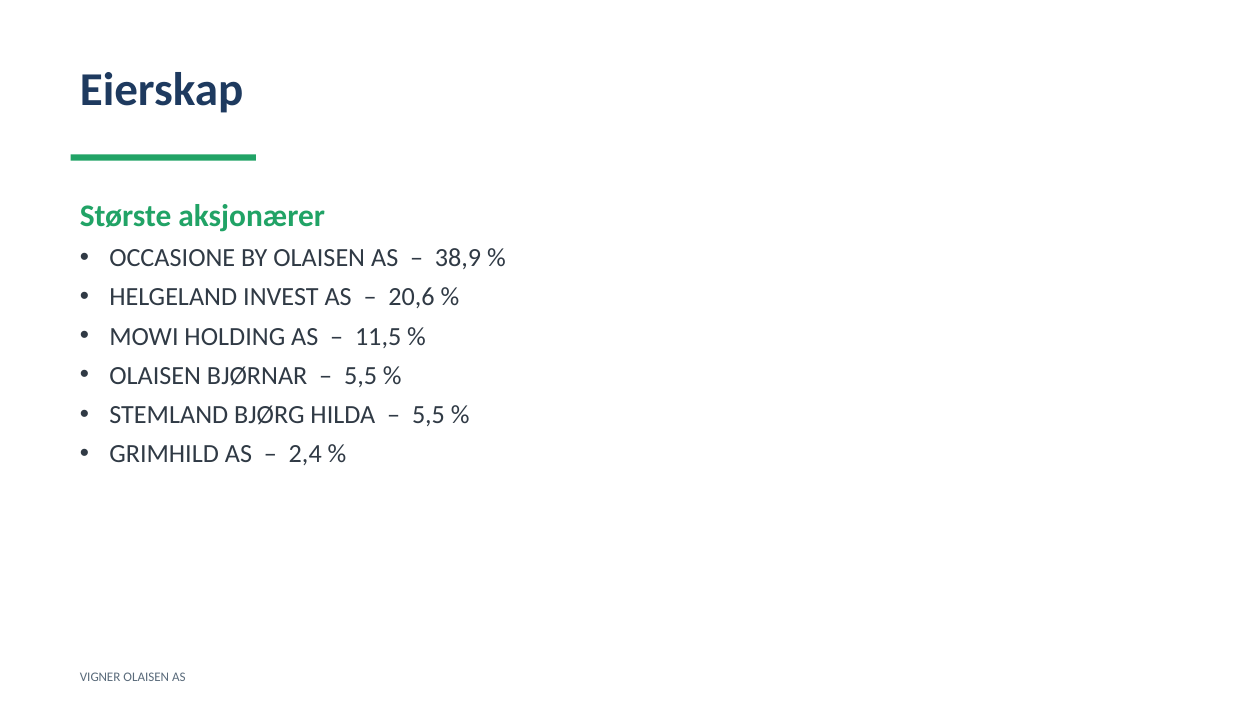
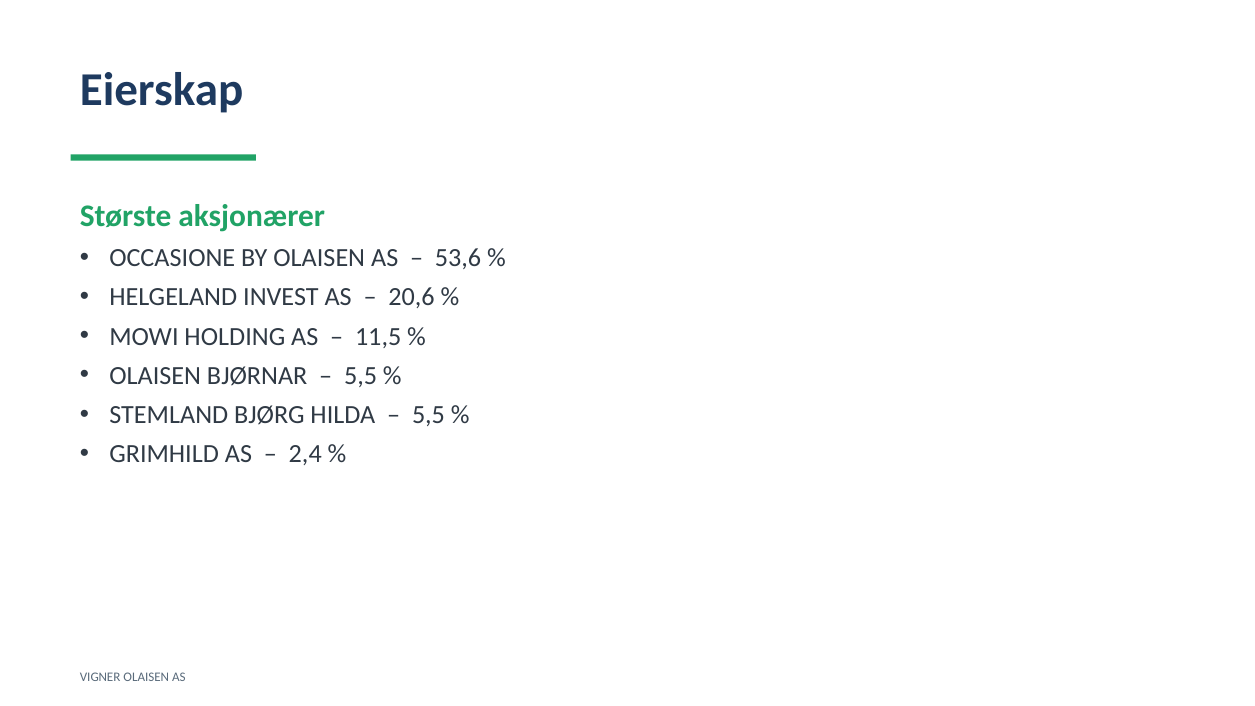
38,9: 38,9 -> 53,6 (458, 258)
